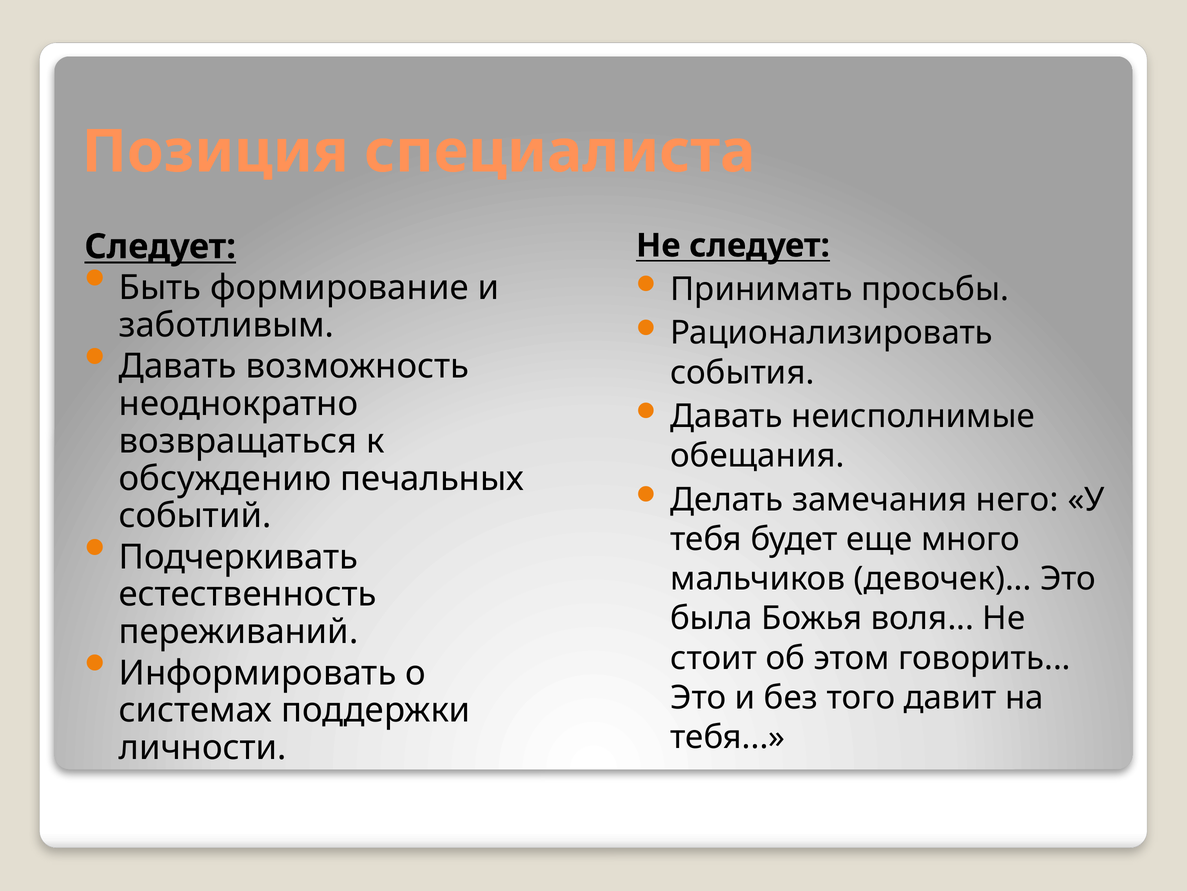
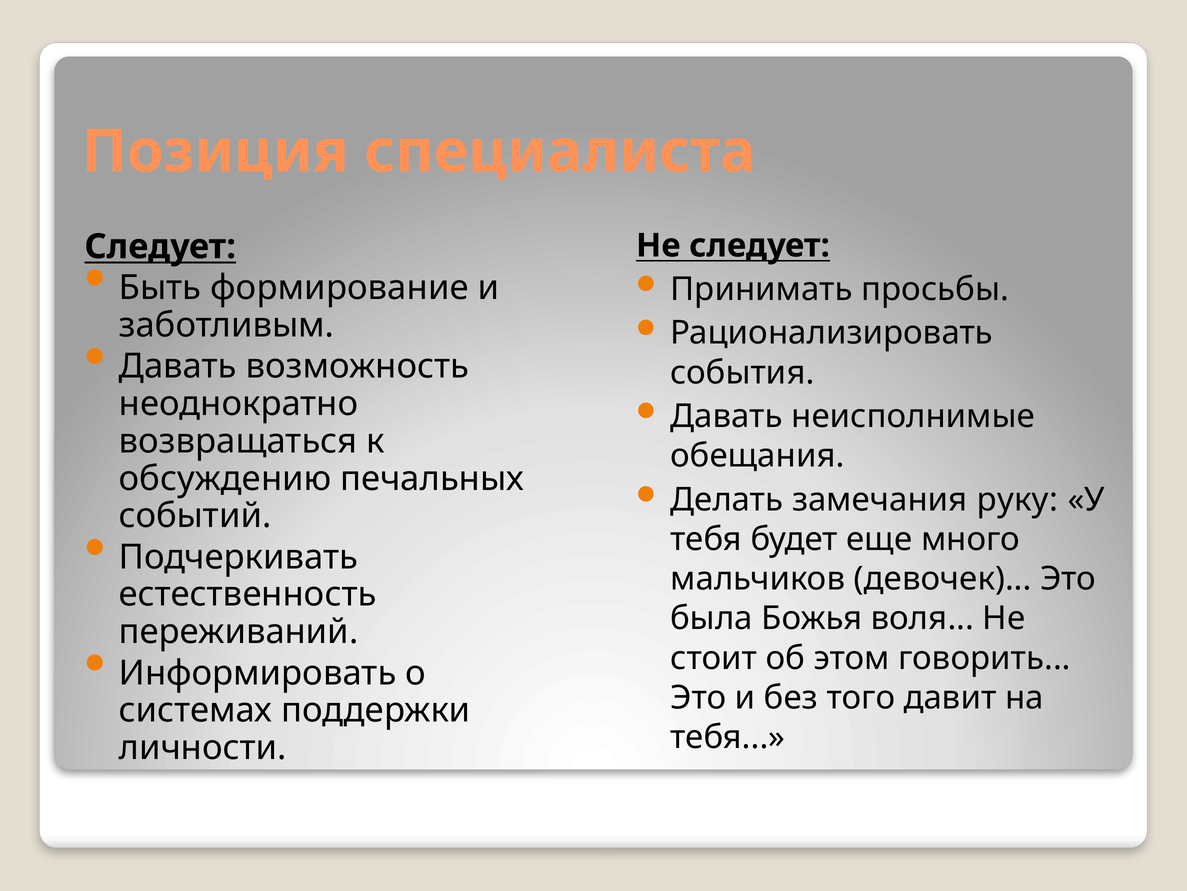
него: него -> руку (1017, 499)
